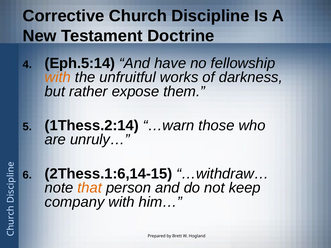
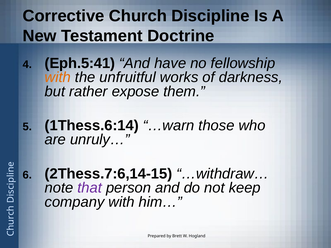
Eph.5:14: Eph.5:14 -> Eph.5:41 (80, 63)
1Thess.2:14: 1Thess.2:14 -> 1Thess.6:14 (92, 126)
2Thess.1:6,14-15: 2Thess.1:6,14-15 -> 2Thess.7:6,14-15 (108, 174)
that colour: orange -> purple (90, 188)
